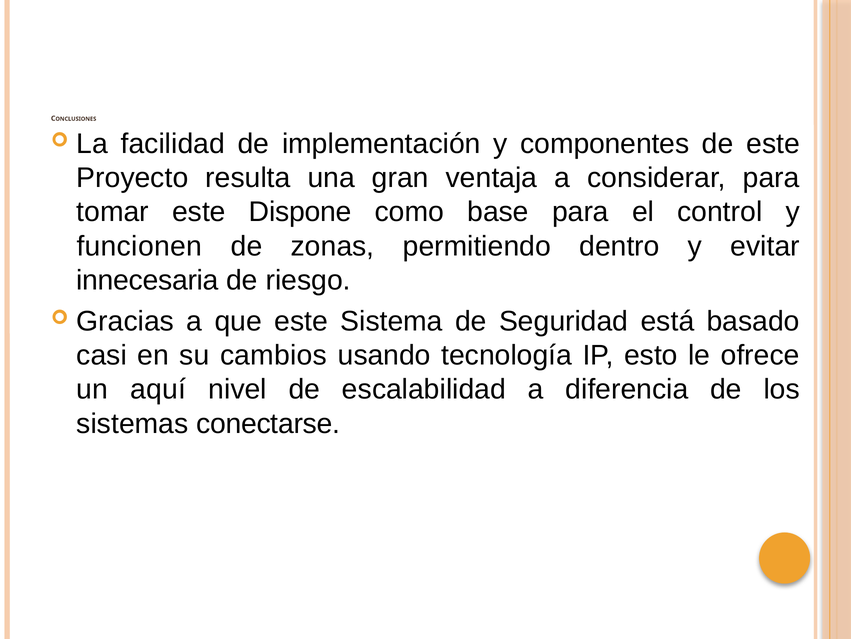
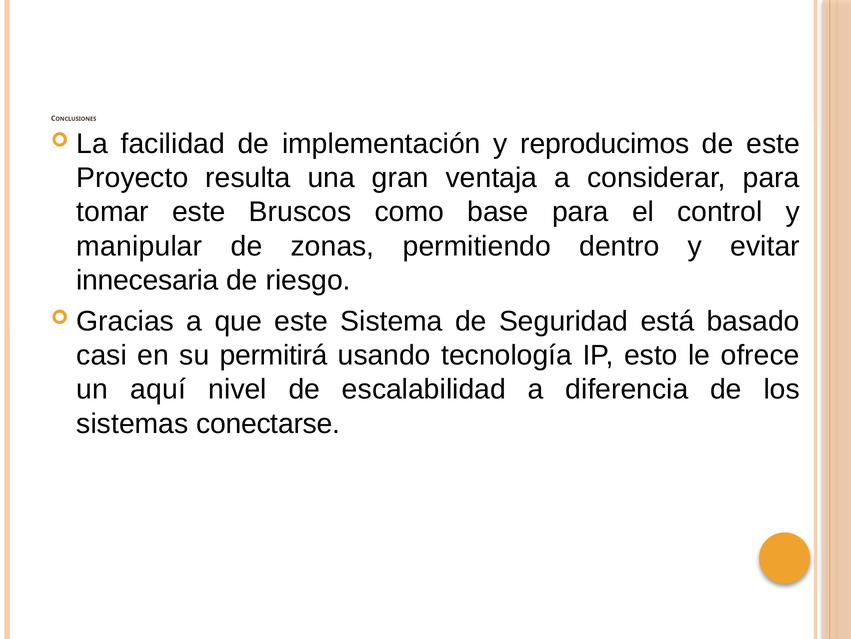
componentes: componentes -> reproducimos (605, 144)
Dispone: Dispone -> Bruscos (300, 212)
funcionen: funcionen -> manipular (139, 246)
cambios: cambios -> permitirá (274, 355)
